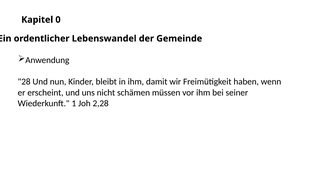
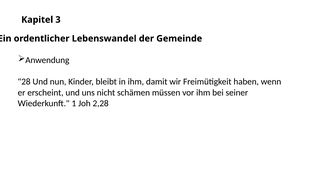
0: 0 -> 3 (58, 20)
